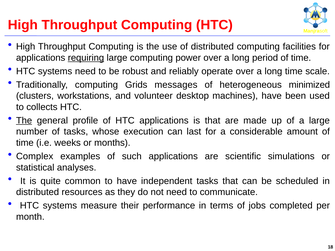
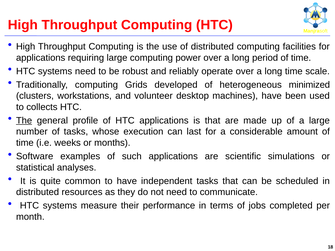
requiring underline: present -> none (86, 58)
messages: messages -> developed (176, 85)
Complex: Complex -> Software (35, 156)
